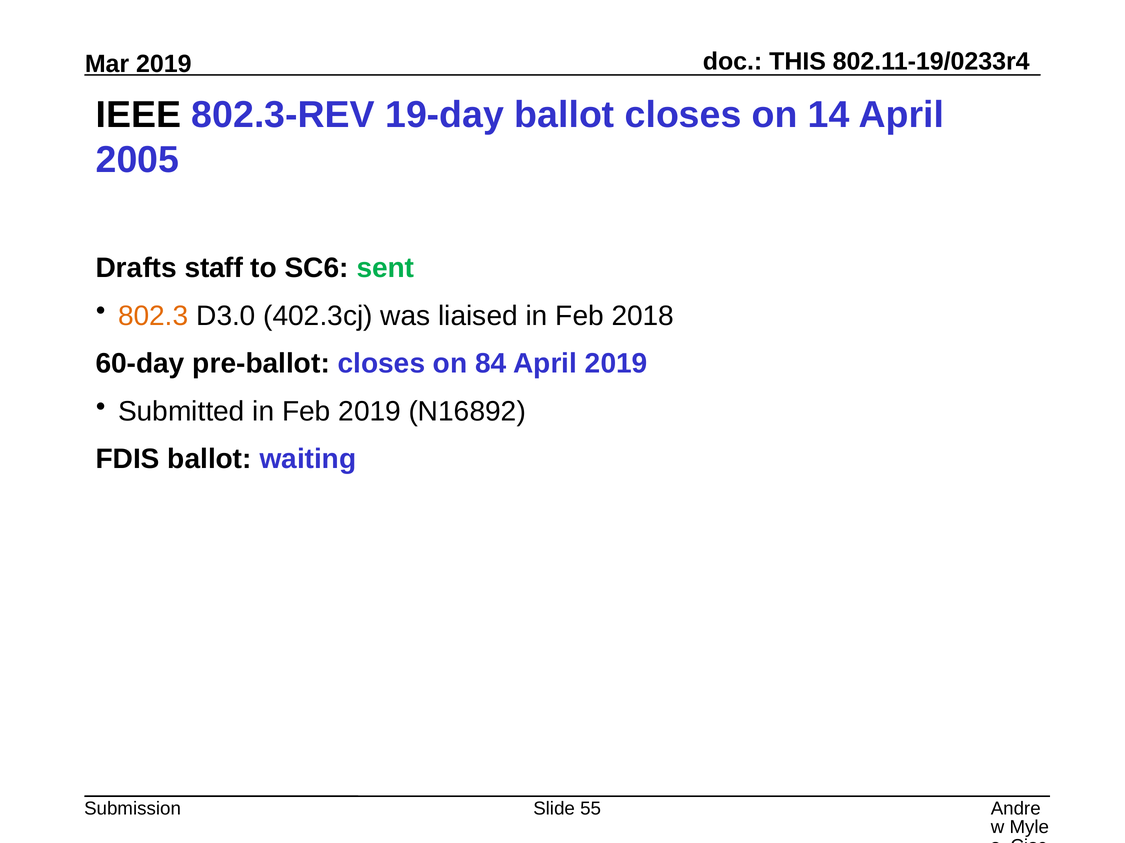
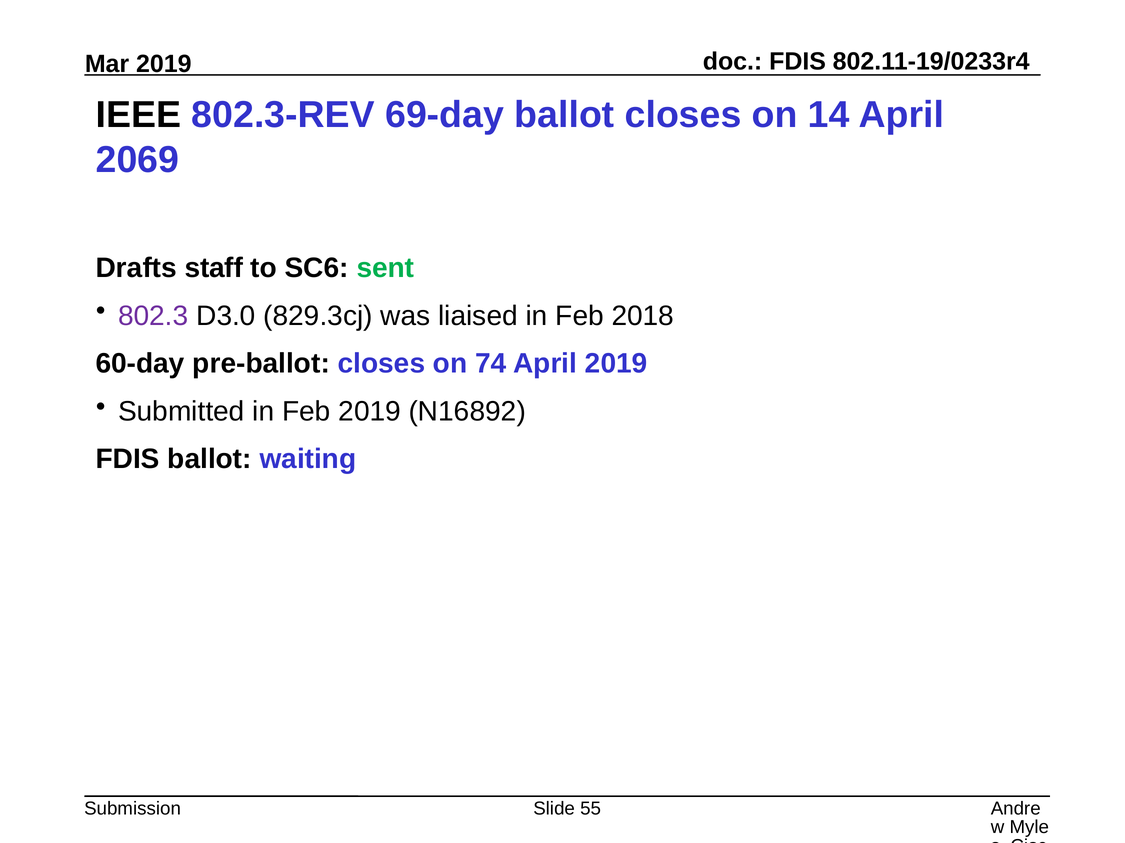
THIS: THIS -> FDIS (798, 62)
19-day: 19-day -> 69-day (445, 115)
2005: 2005 -> 2069 (137, 160)
802.3 colour: orange -> purple (153, 316)
402.3cj: 402.3cj -> 829.3cj (318, 316)
84: 84 -> 74 (491, 364)
